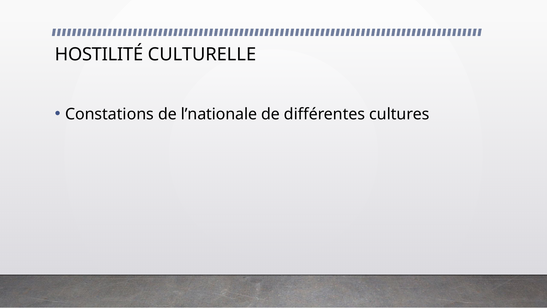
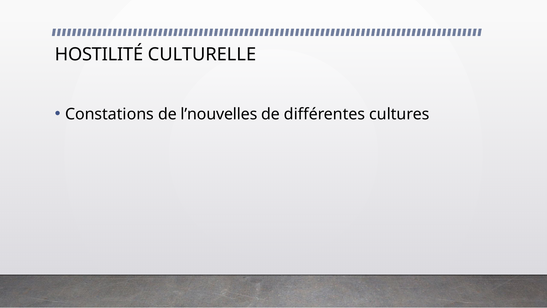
l’nationale: l’nationale -> l’nouvelles (219, 114)
